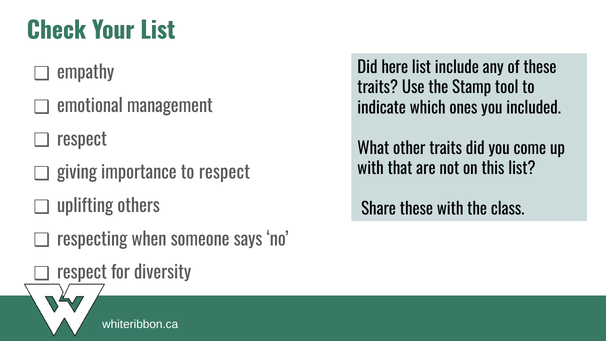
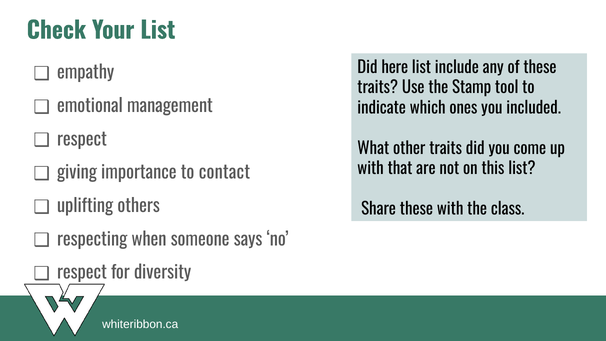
to respect: respect -> contact (224, 173)
